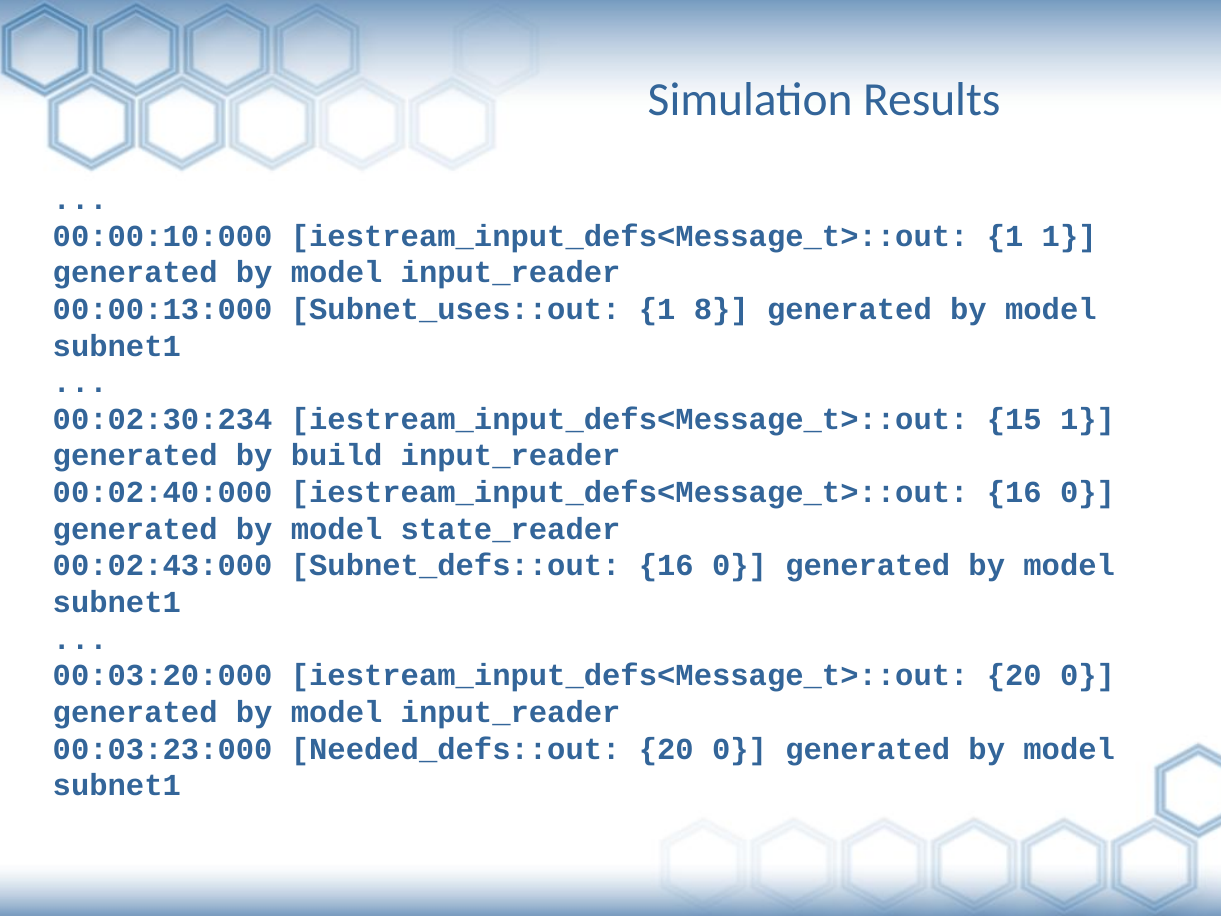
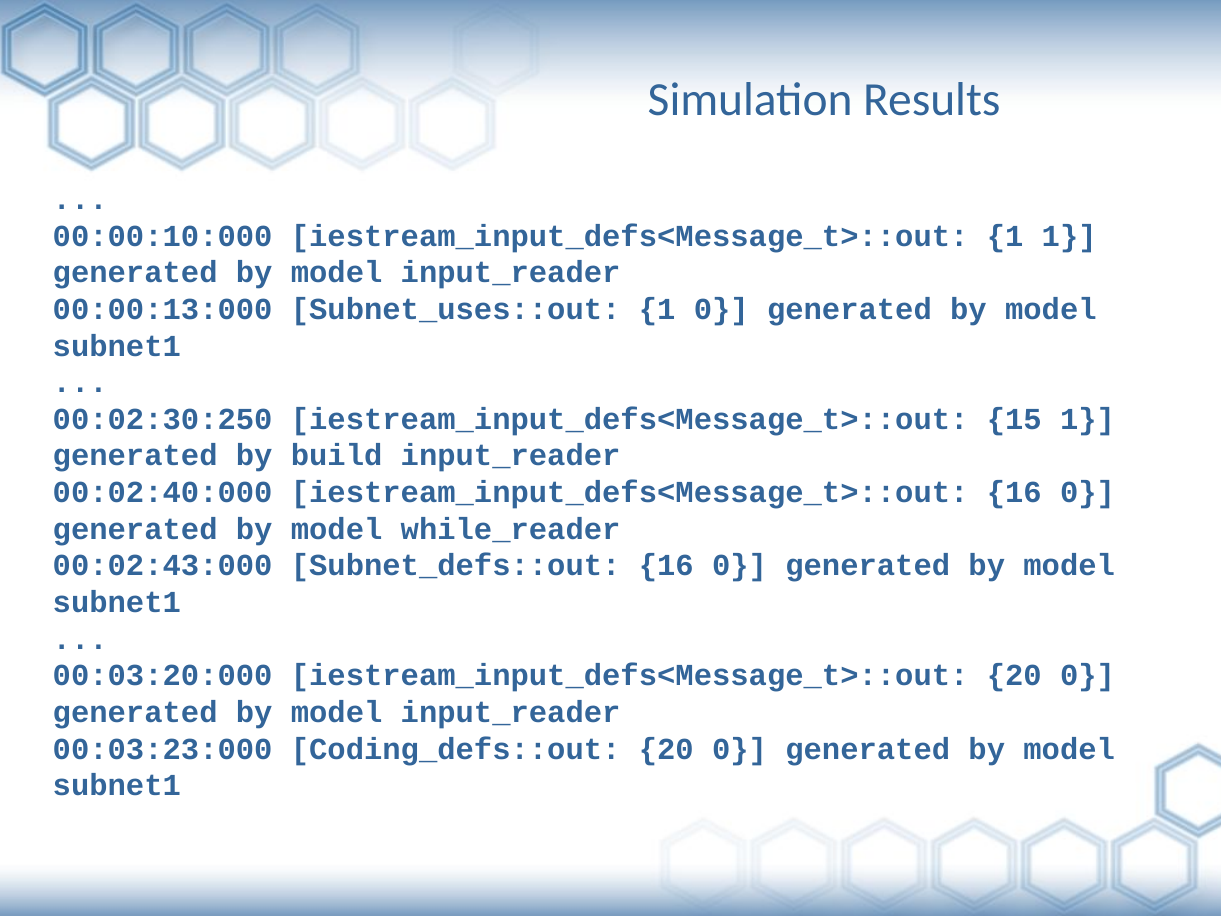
1 8: 8 -> 0 (721, 309)
00:02:30:234: 00:02:30:234 -> 00:02:30:250 (163, 419)
state_reader: state_reader -> while_reader (511, 529)
Needed_defs::out: Needed_defs::out -> Coding_defs::out (456, 749)
